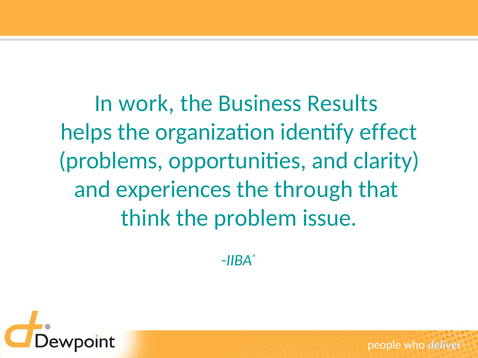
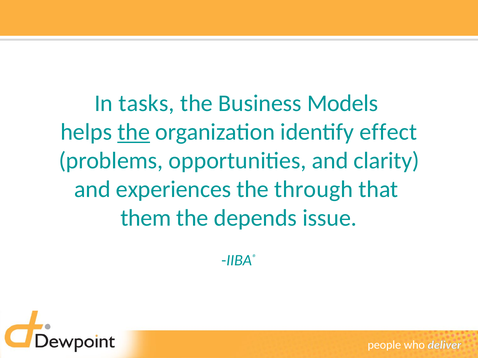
work: work -> tasks (147, 103)
Results: Results -> Models (343, 103)
the underline: none -> present (134, 132)
think: think -> them (146, 218)
problem: problem -> depends (255, 218)
